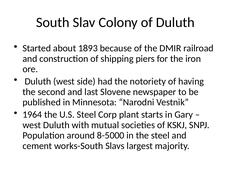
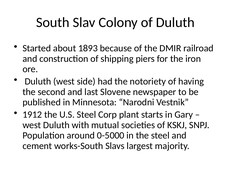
1964: 1964 -> 1912 (32, 114)
8-5000: 8-5000 -> 0-5000 (111, 135)
